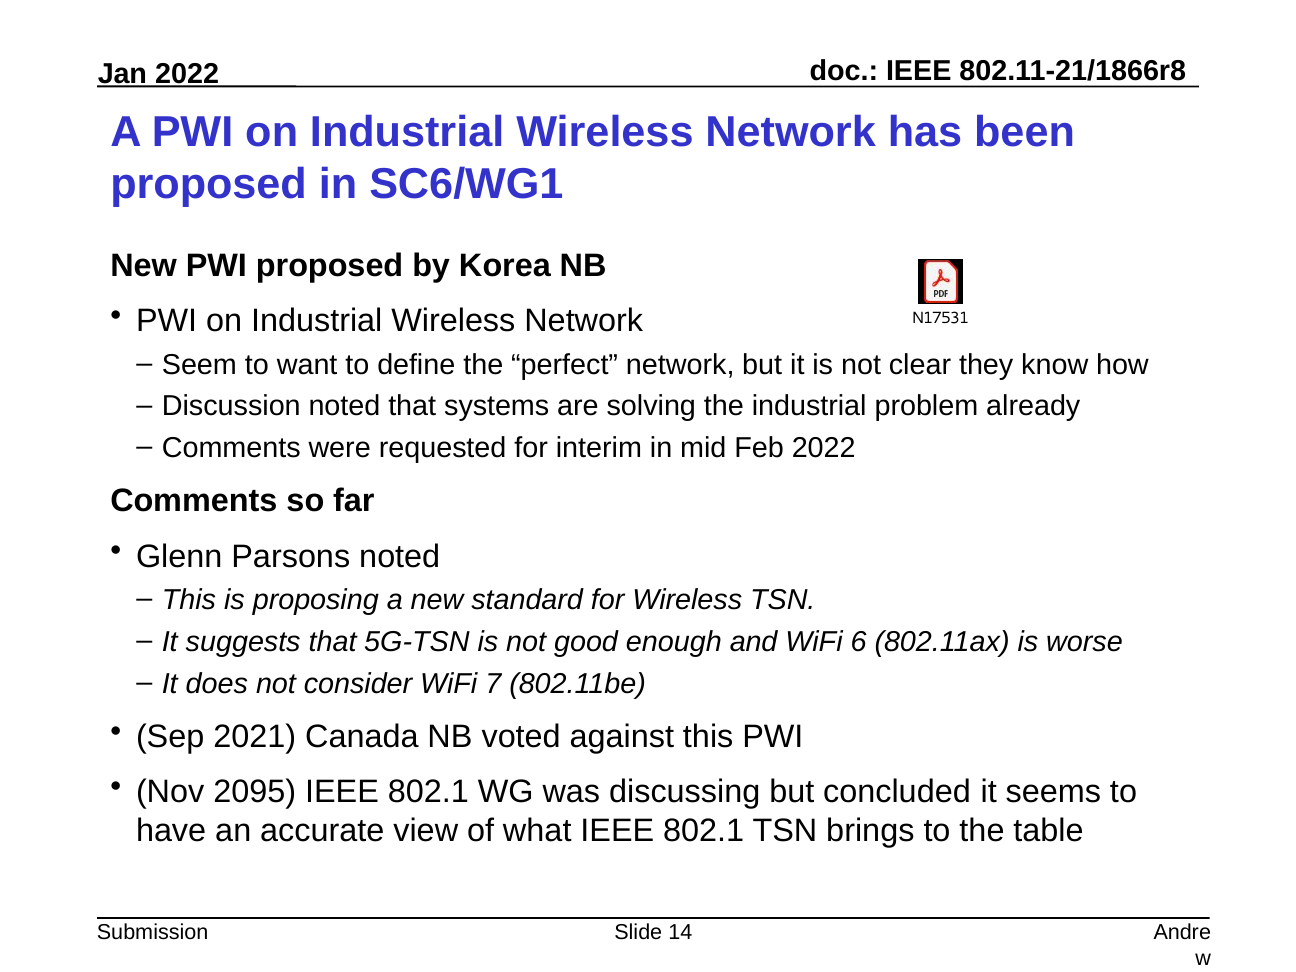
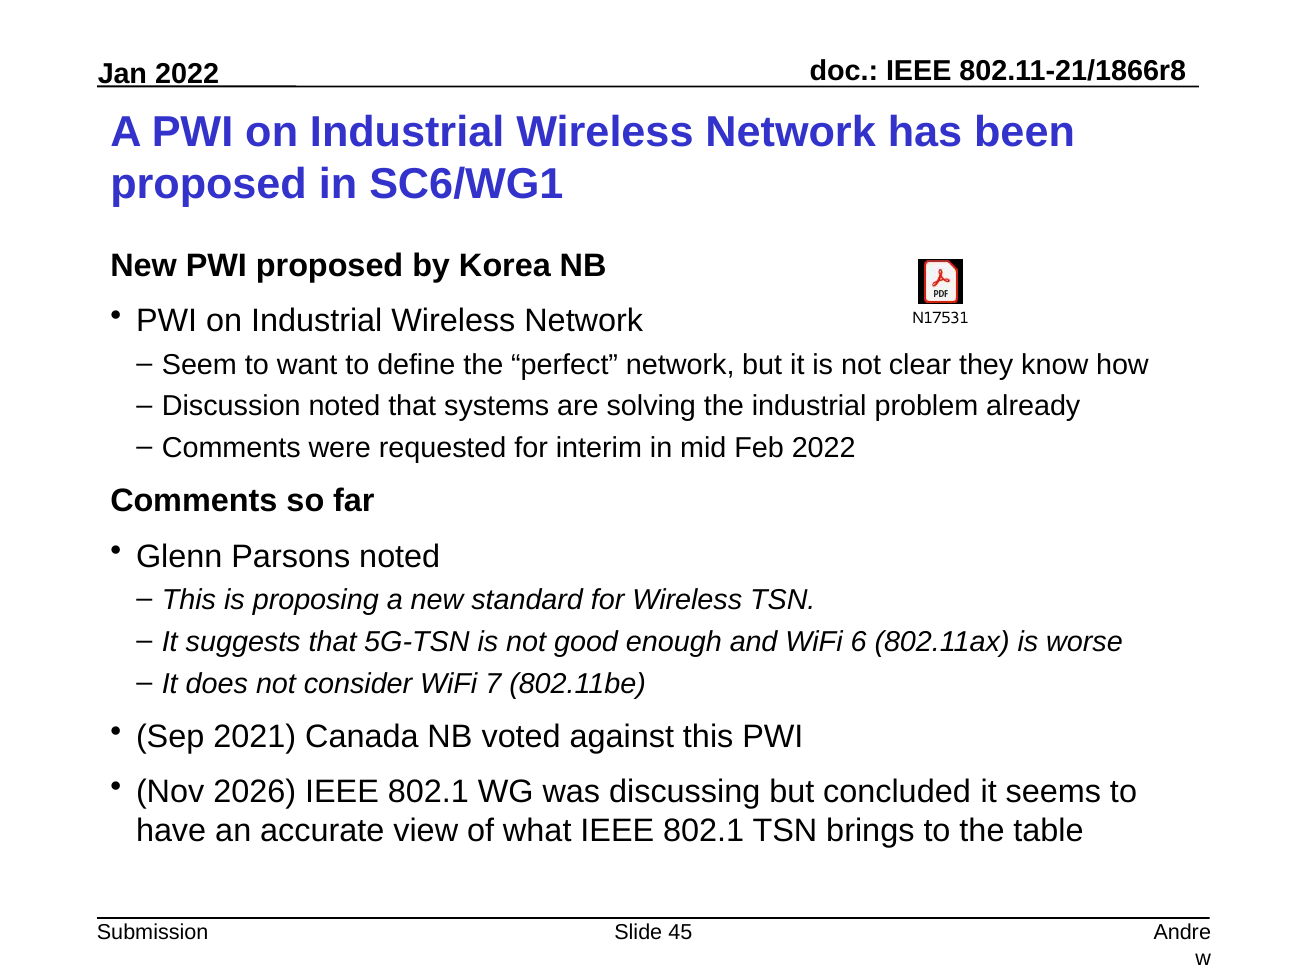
2095: 2095 -> 2026 (255, 792)
14: 14 -> 45 (680, 932)
